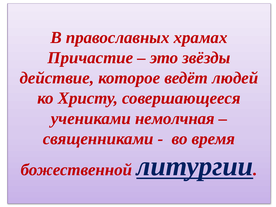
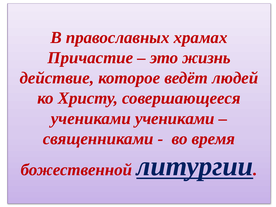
звёзды: звёзды -> жизнь (206, 58)
учениками немолчная: немолчная -> учениками (175, 118)
